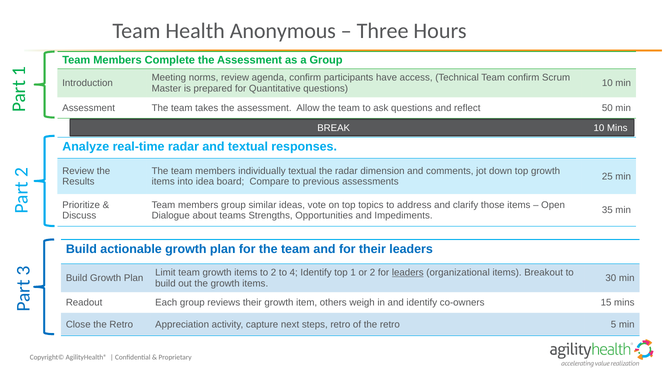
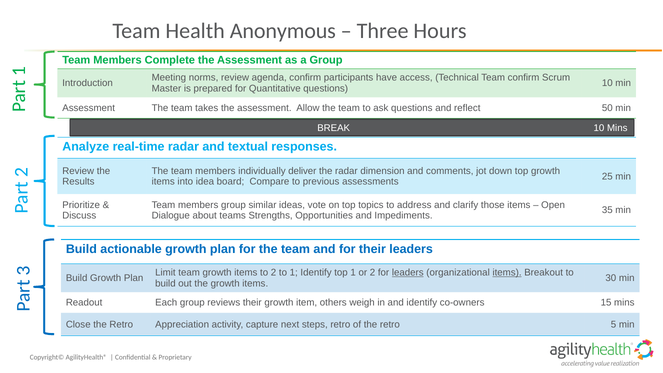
individually textual: textual -> deliver (302, 171)
to 4: 4 -> 1 (294, 273)
items underline: none -> present (507, 273)
